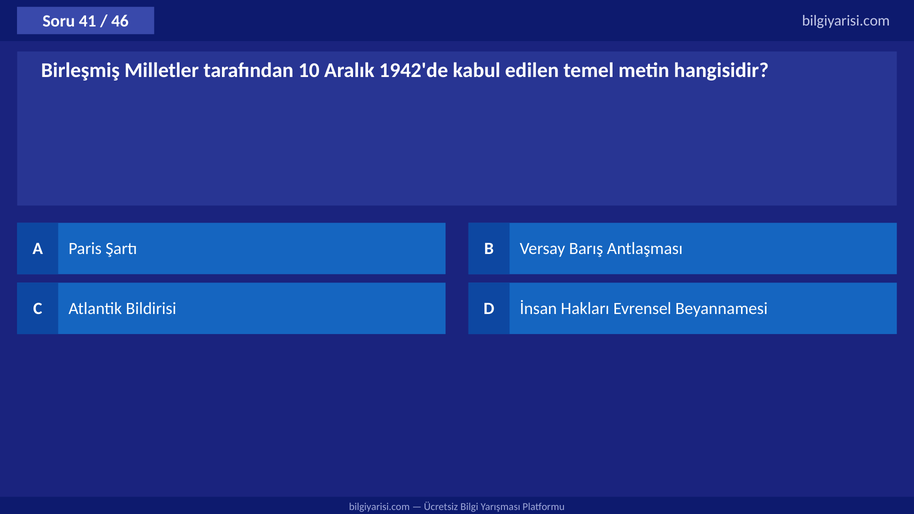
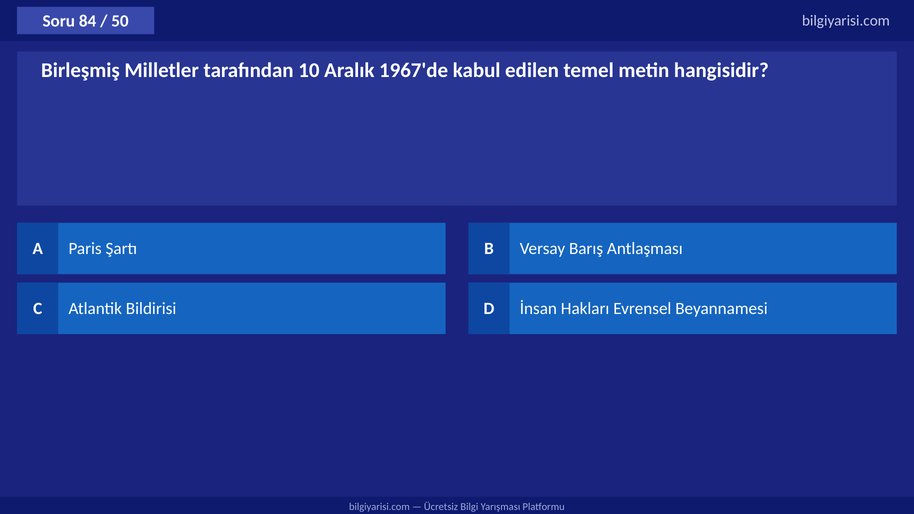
41: 41 -> 84 (88, 21)
46: 46 -> 50 (120, 21)
1942'de: 1942'de -> 1967'de (414, 70)
